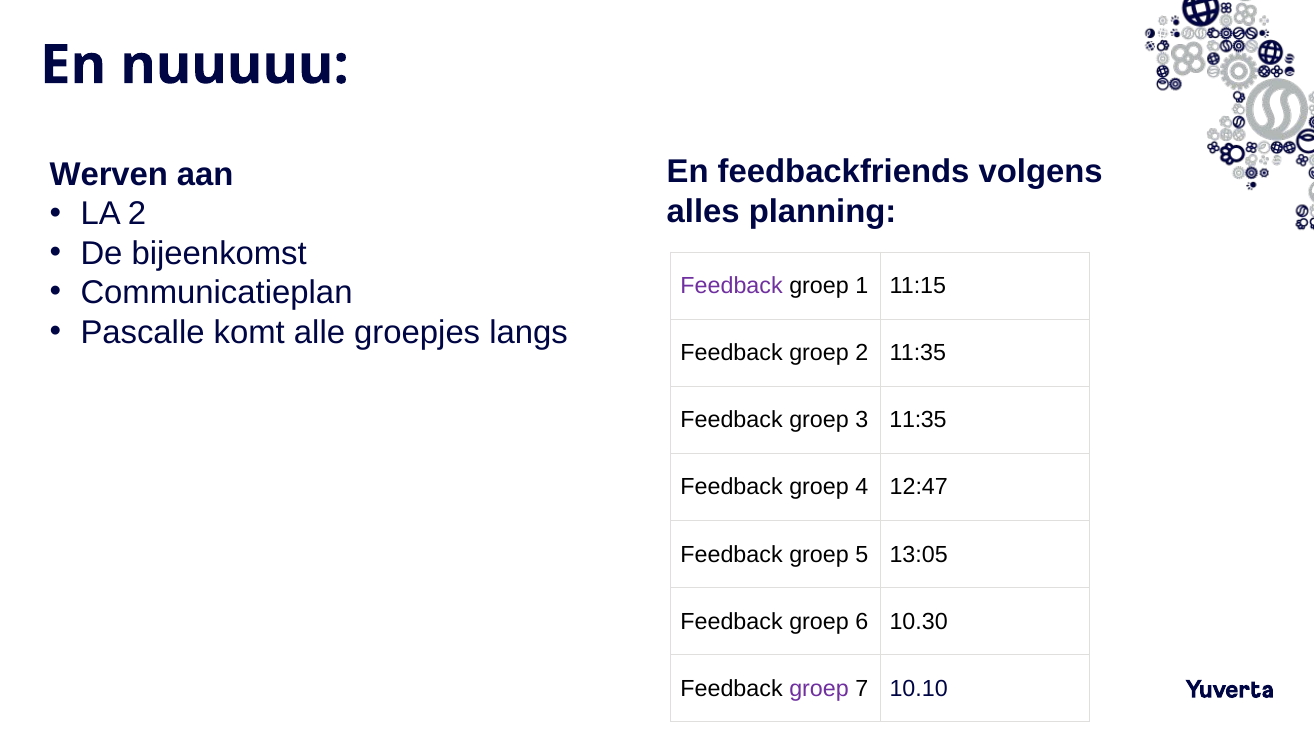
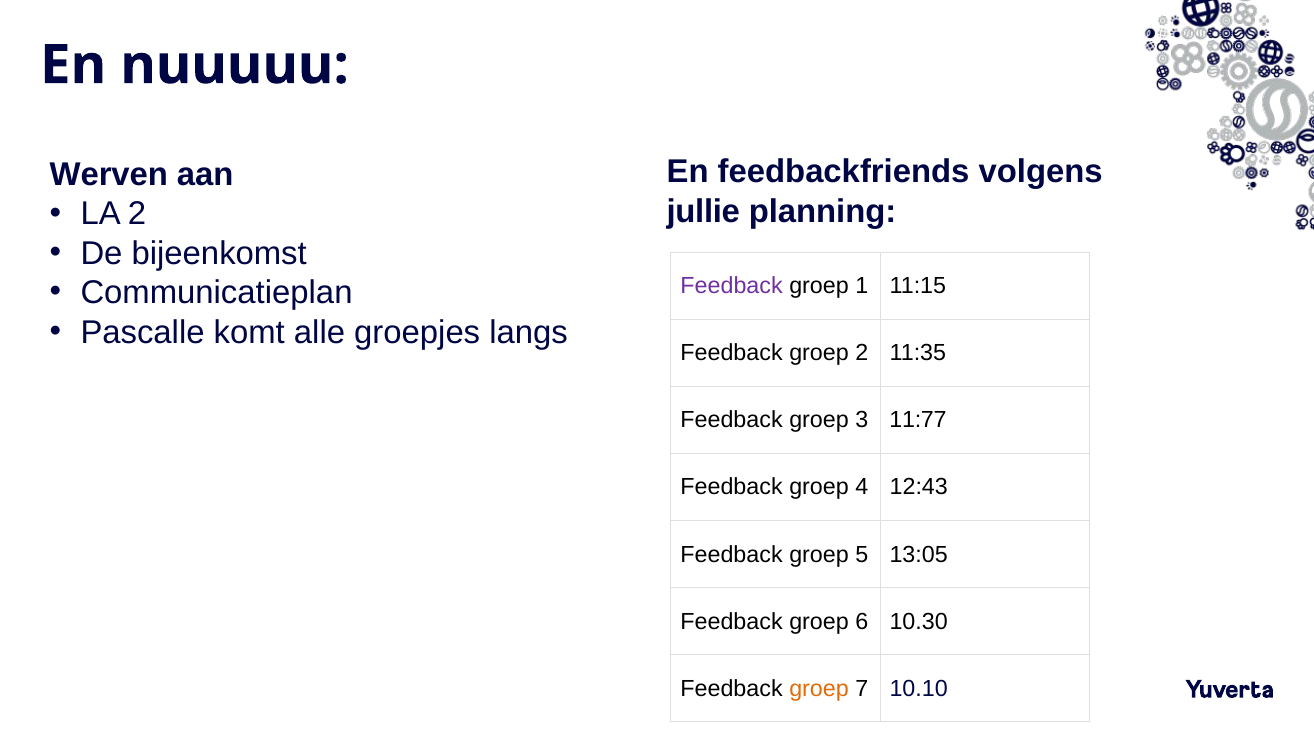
alles: alles -> jullie (703, 212)
3 11:35: 11:35 -> 11:77 (918, 420)
12:47: 12:47 -> 12:43 (919, 487)
groep colour: purple -> orange (819, 689)
